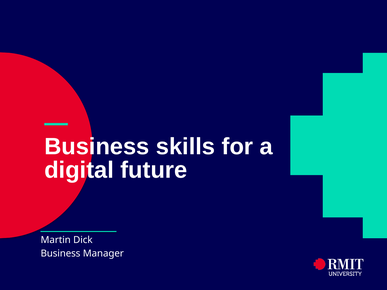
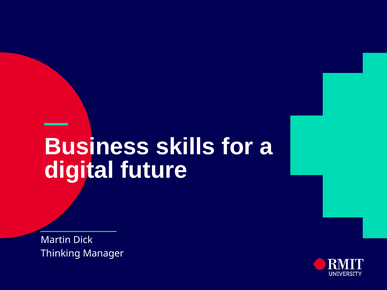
Business: Business -> Thinking (60, 254)
